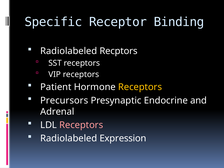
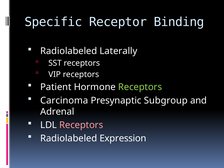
Recptors: Recptors -> Laterally (118, 51)
Receptors colour: yellow -> light green (140, 87)
Precursors: Precursors -> Carcinoma (64, 100)
Endocrine: Endocrine -> Subgroup (166, 100)
